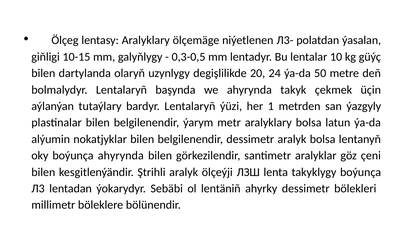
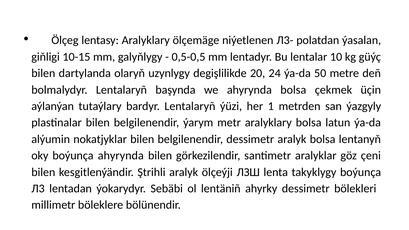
0,3-0,5: 0,3-0,5 -> 0,5-0,5 (189, 57)
ahyrynda takyk: takyk -> bolsa (293, 90)
